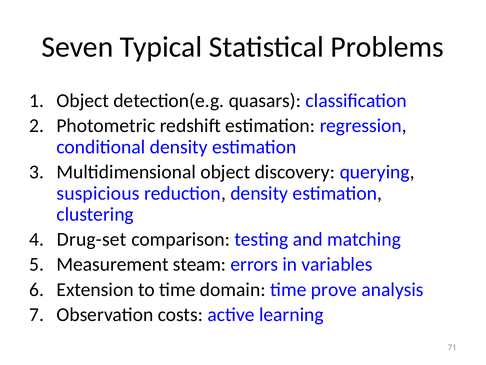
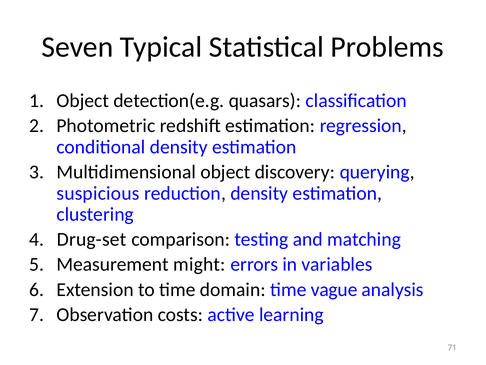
steam: steam -> might (199, 264)
prove: prove -> vague (334, 289)
